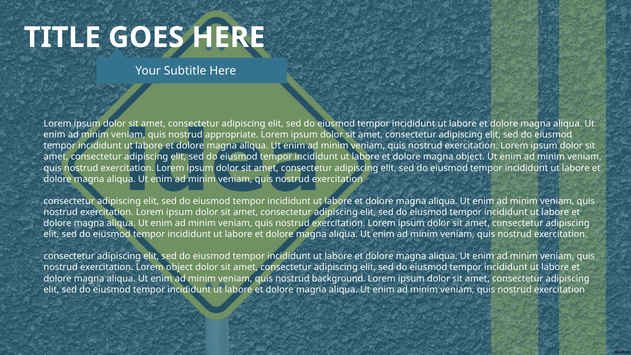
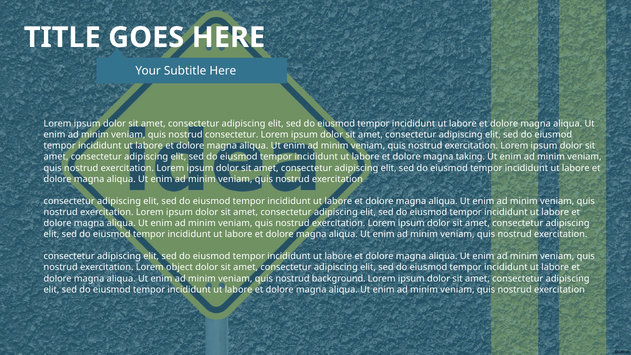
nostrud appropriate: appropriate -> consectetur (232, 135)
magna object: object -> taking (470, 157)
